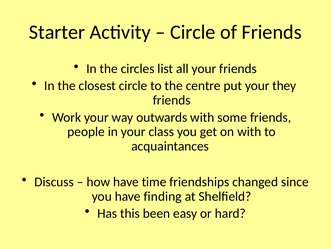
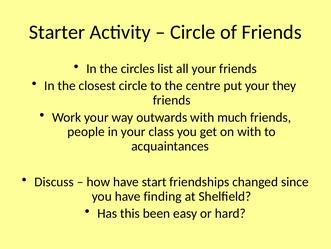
some: some -> much (232, 117)
time: time -> start (154, 181)
